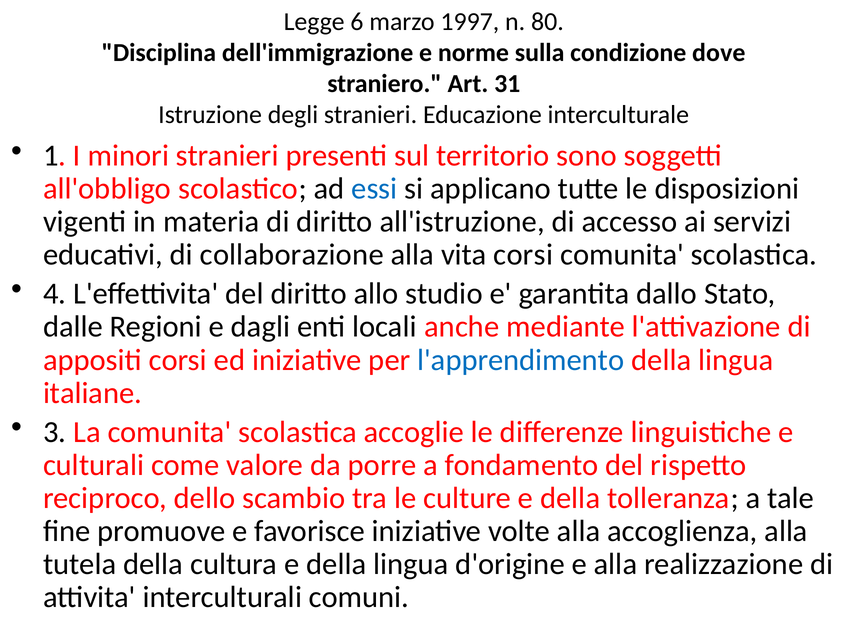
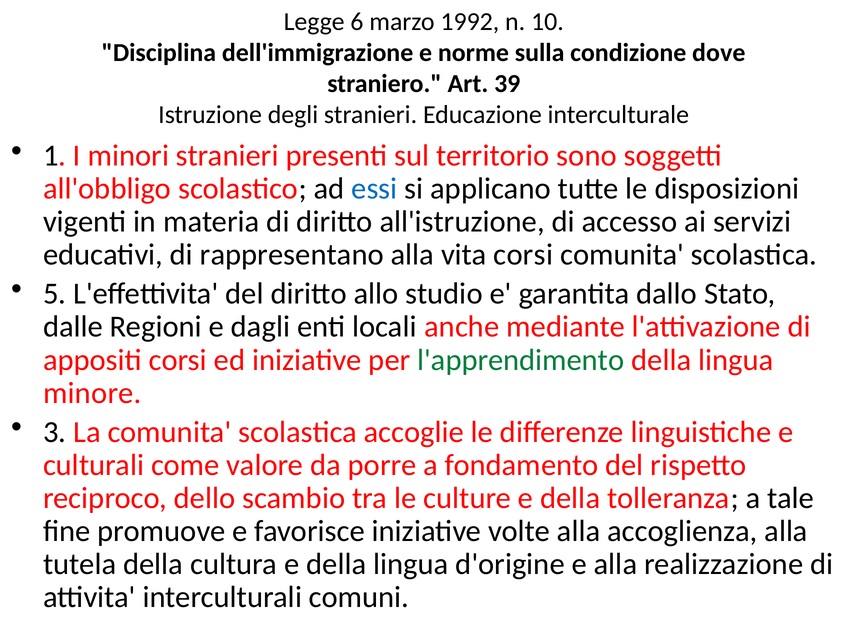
1997: 1997 -> 1992 (470, 21)
80: 80 -> 10 (547, 21)
31: 31 -> 39 (507, 84)
collaborazione: collaborazione -> rappresentano (292, 255)
4: 4 -> 5 (55, 294)
l'apprendimento colour: blue -> green (521, 360)
italiane: italiane -> minore (92, 393)
